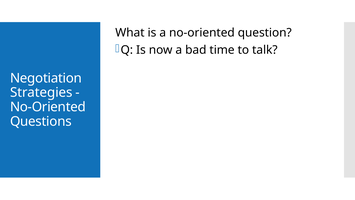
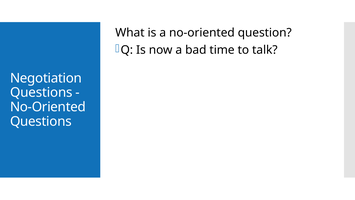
Strategies: Strategies -> Questions (41, 92)
